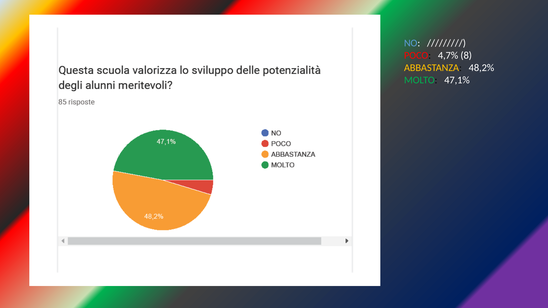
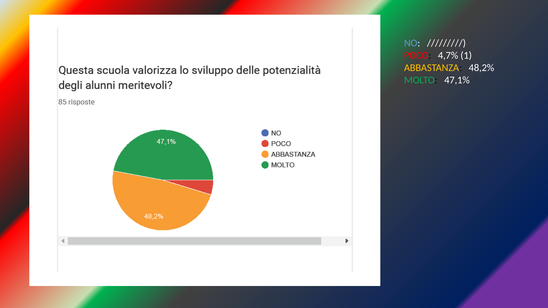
8: 8 -> 1 (466, 56)
